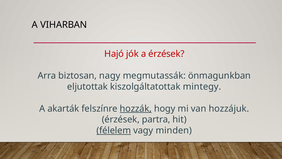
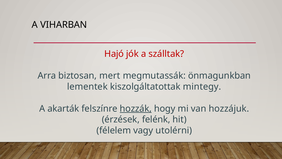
a érzések: érzések -> szálltak (166, 54)
nagy: nagy -> mert (110, 76)
eljutottak: eljutottak -> lementek (87, 86)
partra: partra -> felénk (156, 119)
félelem underline: present -> none (114, 130)
minden: minden -> utolérni (174, 130)
